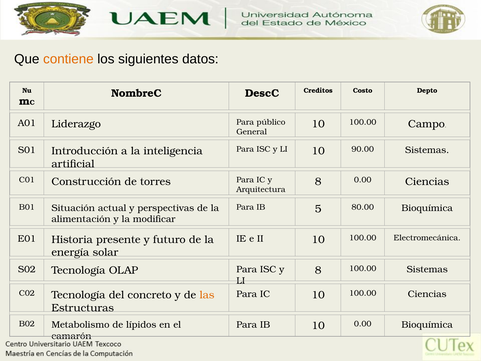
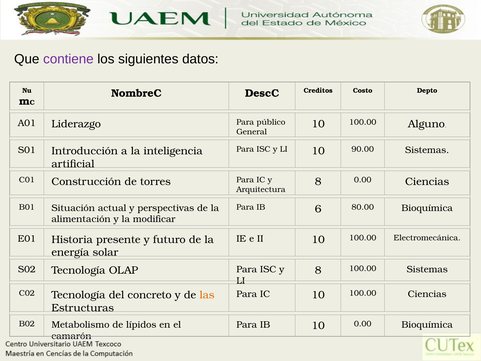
contiene colour: orange -> purple (68, 59)
Campo: Campo -> Alguno (426, 124)
5: 5 -> 6 (318, 209)
